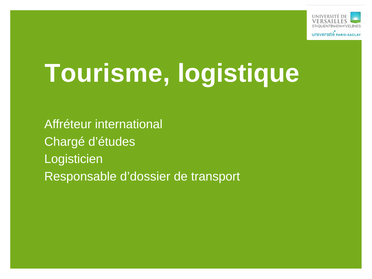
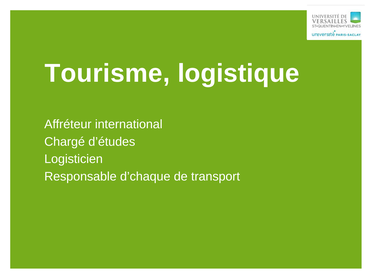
d’dossier: d’dossier -> d’chaque (145, 176)
